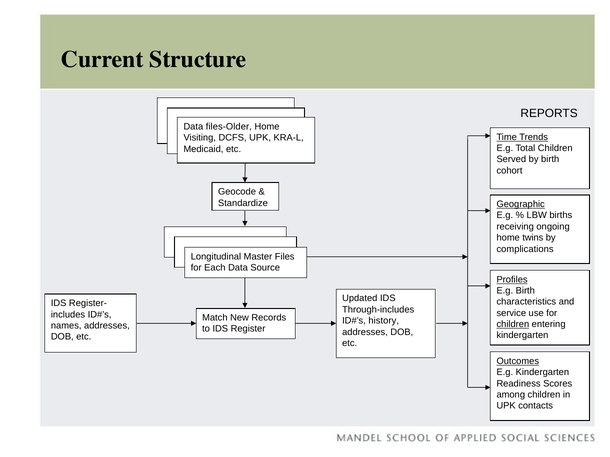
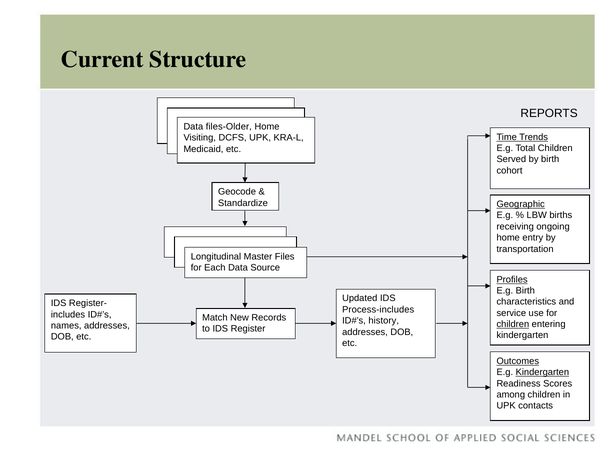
twins: twins -> entry (533, 238)
complications: complications -> transportation (525, 249)
Through-includes: Through-includes -> Process-includes (378, 310)
Kindergarten underline: none -> present (542, 373)
